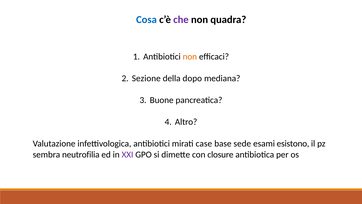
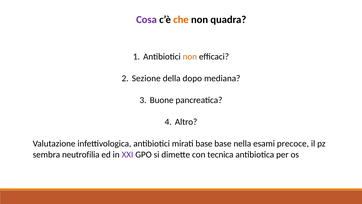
Cosa colour: blue -> purple (146, 20)
che colour: purple -> orange (181, 20)
mirati case: case -> base (204, 143)
sede: sede -> nella (242, 143)
esistono: esistono -> precoce (293, 143)
closure: closure -> tecnica (220, 154)
